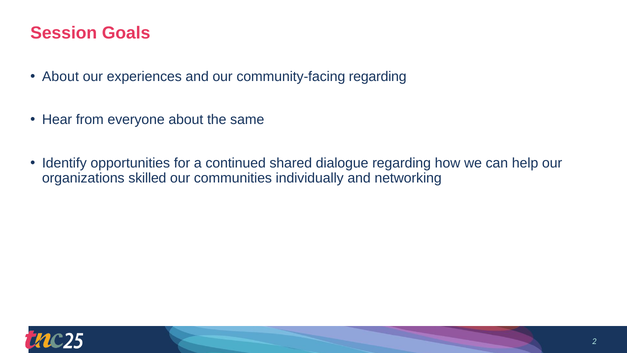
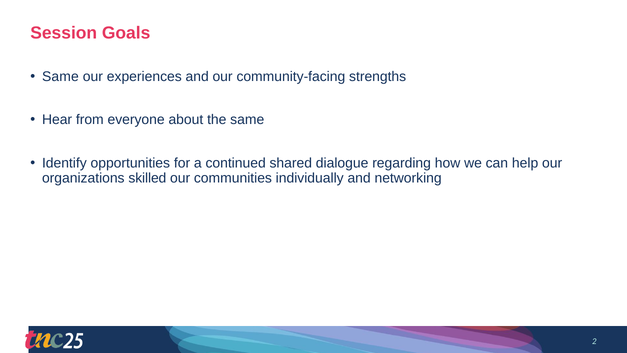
About: About -> Same (60, 77)
community-facing regarding: regarding -> strengths (378, 77)
